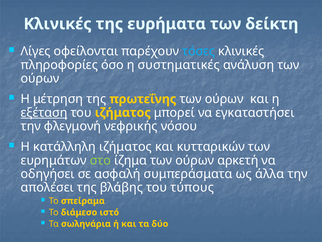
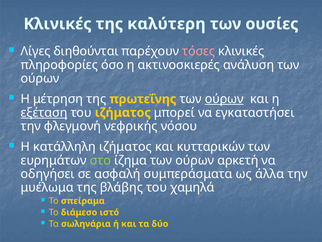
ευρήματα: ευρήματα -> καλύτερη (166, 24)
δείκτη: δείκτη -> ουσίες (272, 24)
οφείλονται: οφείλονται -> διηθούνται (86, 51)
τόσες colour: light blue -> pink (199, 51)
συστηματικές: συστηματικές -> ακτινοσκιερές (179, 65)
ούρων underline: none -> present (224, 99)
απολέσει: απολέσει -> μυέλωμα (47, 187)
τύπους: τύπους -> χαμηλά (192, 187)
